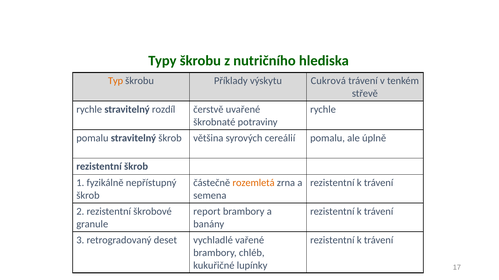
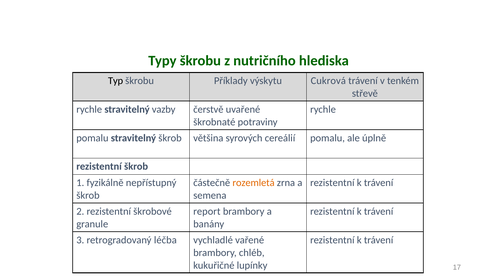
Typ colour: orange -> black (116, 81)
rozdíl: rozdíl -> vazby (164, 110)
deset: deset -> léčba (165, 241)
